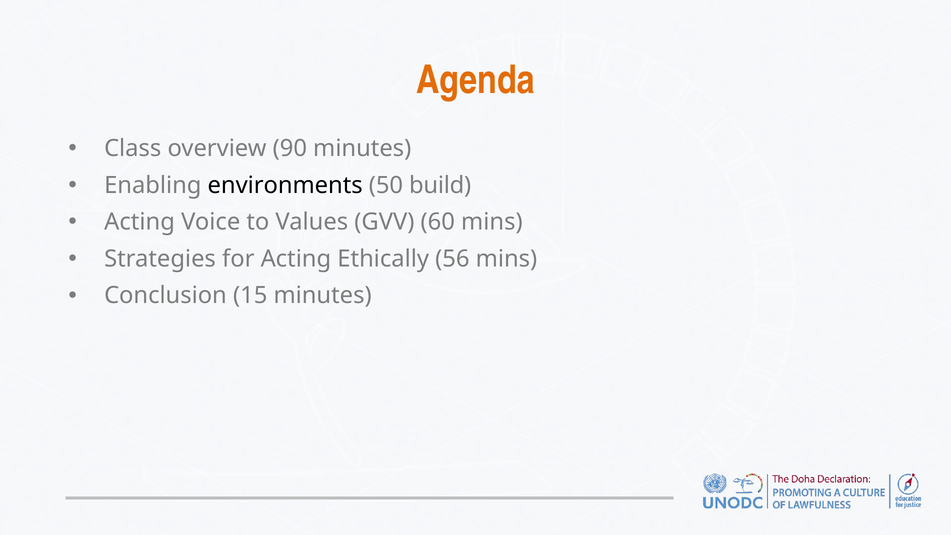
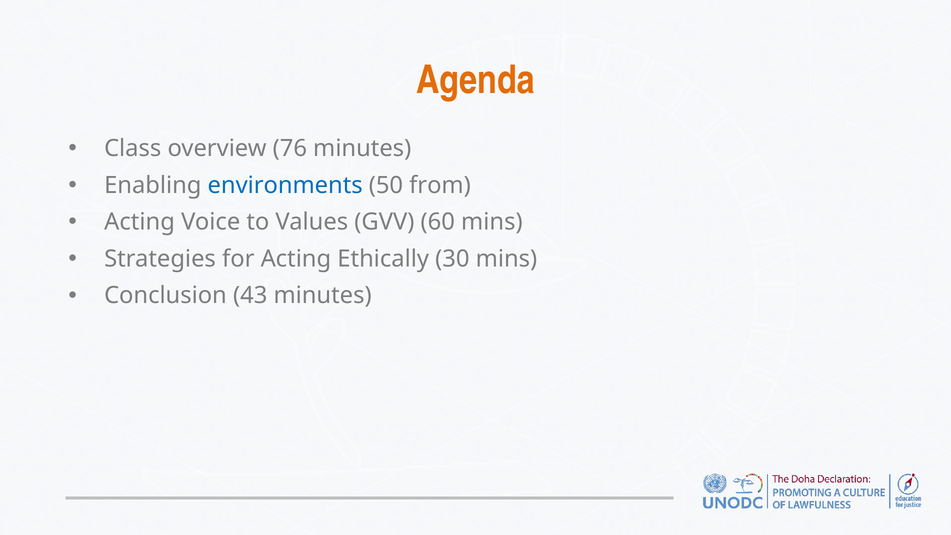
90: 90 -> 76 (290, 148)
environments colour: black -> blue (285, 185)
build: build -> from (440, 185)
56: 56 -> 30 (452, 259)
15: 15 -> 43 (250, 296)
